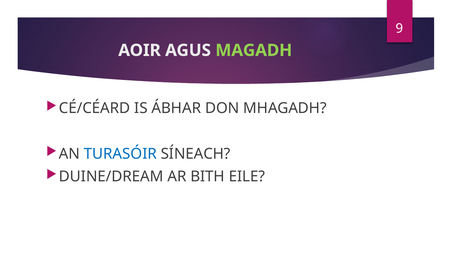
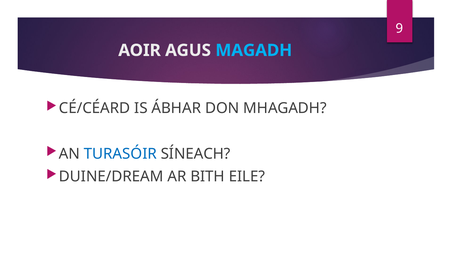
MAGADH colour: light green -> light blue (254, 50)
